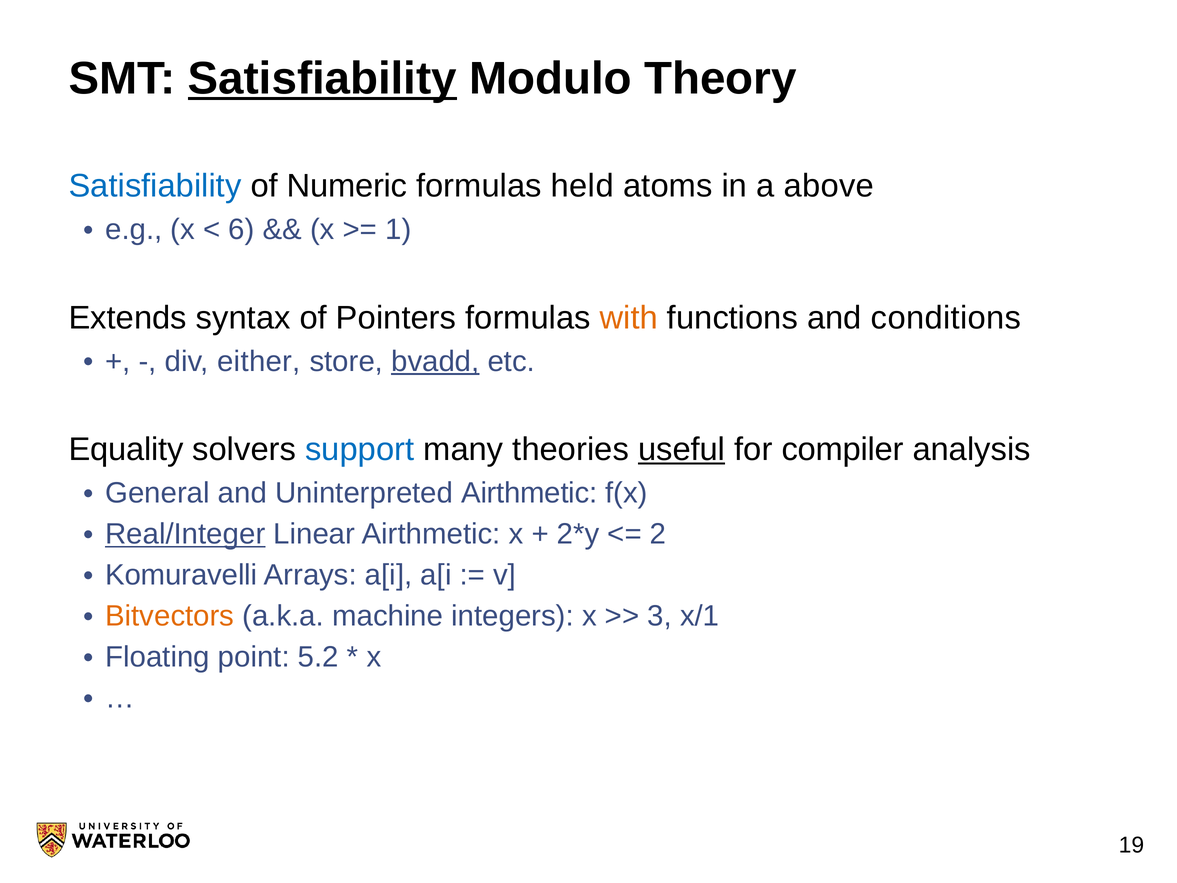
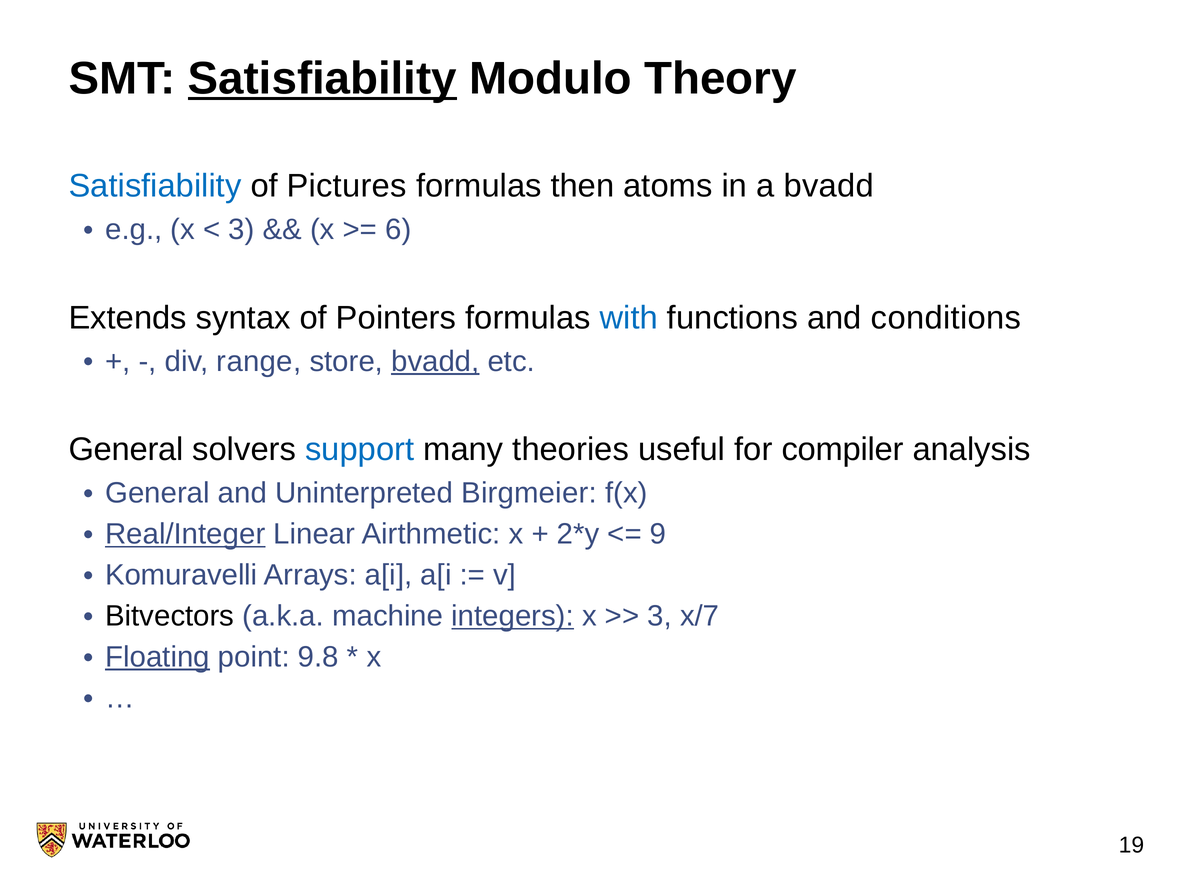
Numeric: Numeric -> Pictures (347, 186)
held: held -> then (582, 186)
a above: above -> bvadd (829, 186)
6: 6 -> 3 (241, 229)
1: 1 -> 6 (398, 229)
with colour: orange -> blue (629, 318)
either: either -> range (259, 361)
Equality: Equality -> General (126, 450)
useful underline: present -> none (682, 450)
Uninterpreted Airthmetic: Airthmetic -> Birgmeier (529, 493)
2: 2 -> 9 (658, 534)
Bitvectors colour: orange -> black (170, 616)
integers underline: none -> present (513, 616)
x/1: x/1 -> x/7 (700, 616)
Floating underline: none -> present (158, 657)
5.2: 5.2 -> 9.8 (318, 657)
